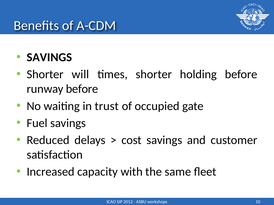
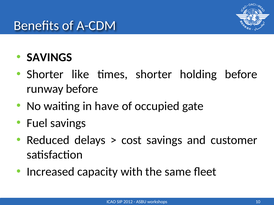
will: will -> like (80, 75)
trust: trust -> have (107, 106)
